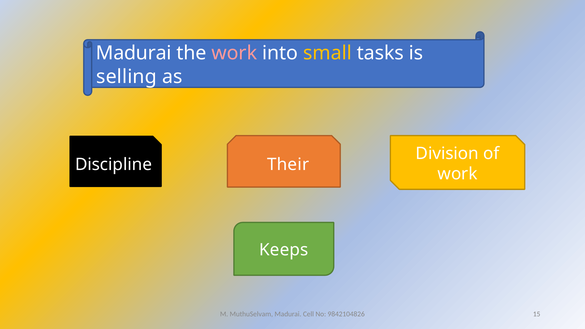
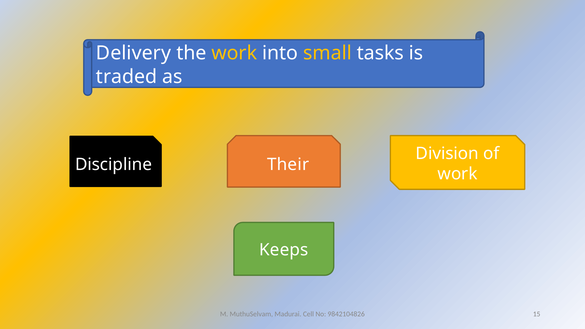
Madurai: Madurai -> Delivery (134, 53)
work colour: pink -> yellow (234, 53)
selling: selling -> traded (127, 77)
